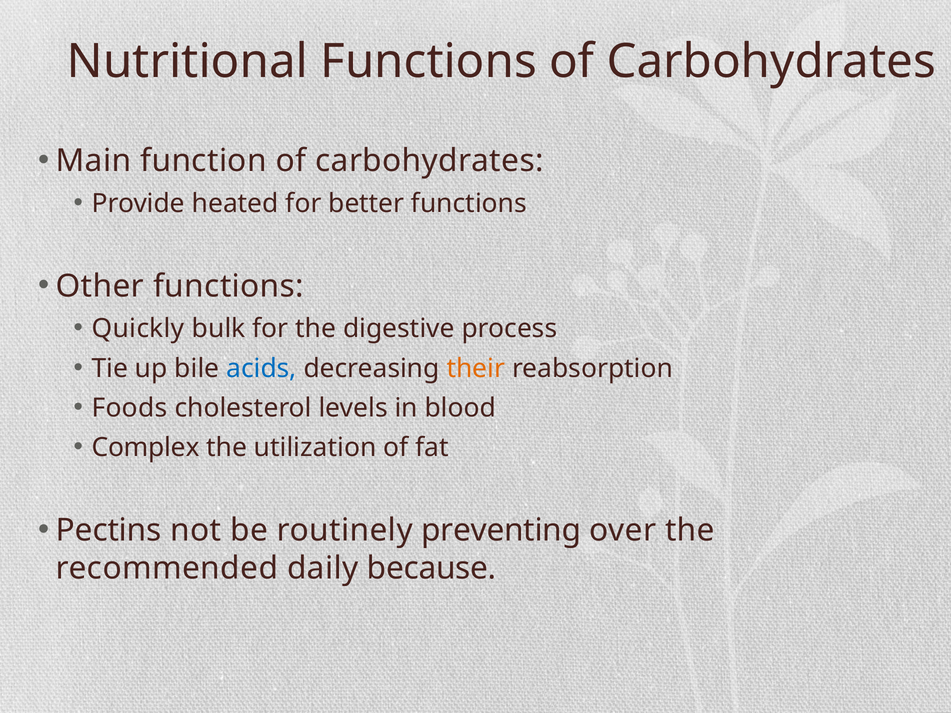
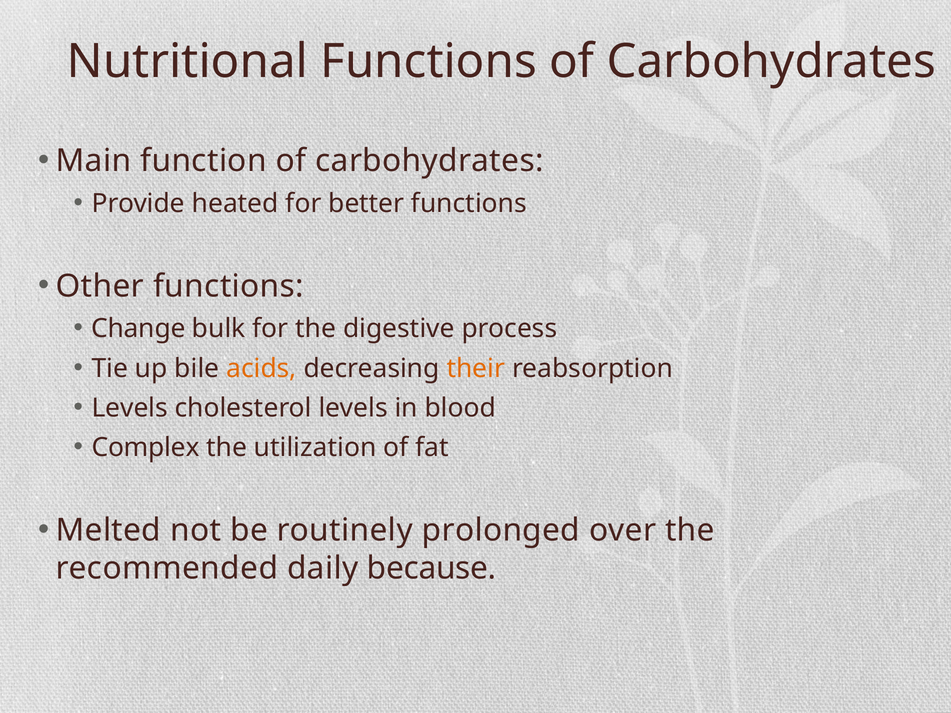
Quickly: Quickly -> Change (138, 329)
acids colour: blue -> orange (261, 368)
Foods: Foods -> Levels (130, 408)
Pectins: Pectins -> Melted (108, 531)
preventing: preventing -> prolonged (501, 531)
